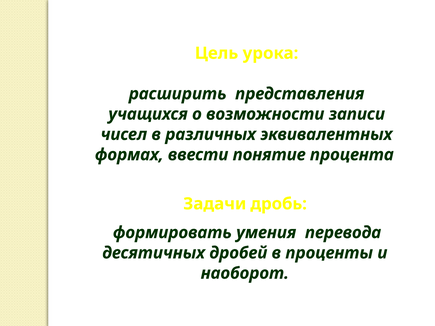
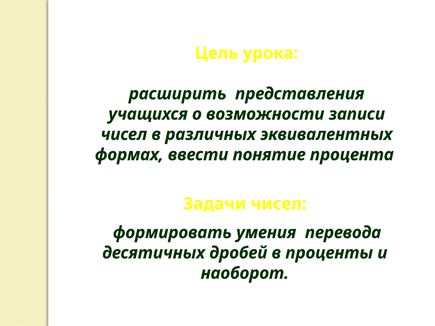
Задачи дробь: дробь -> чисел (279, 204)
